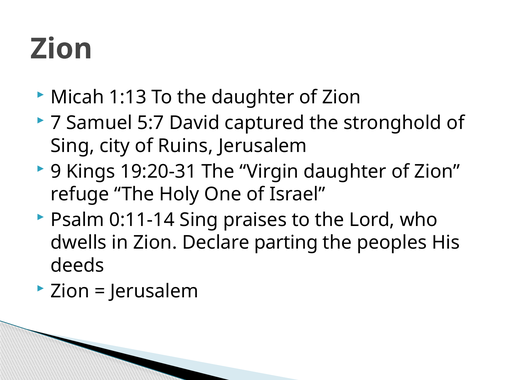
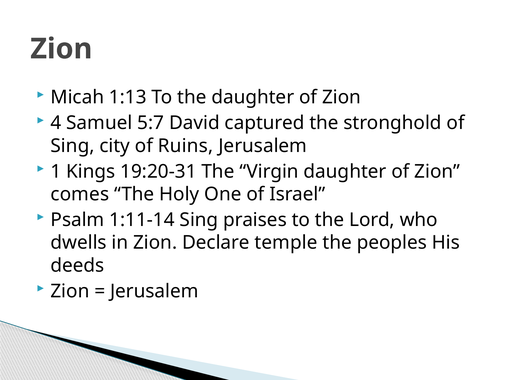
7: 7 -> 4 (56, 123)
9: 9 -> 1 (56, 171)
refuge: refuge -> comes (80, 194)
0:11-14: 0:11-14 -> 1:11-14 (142, 220)
parting: parting -> temple (286, 242)
